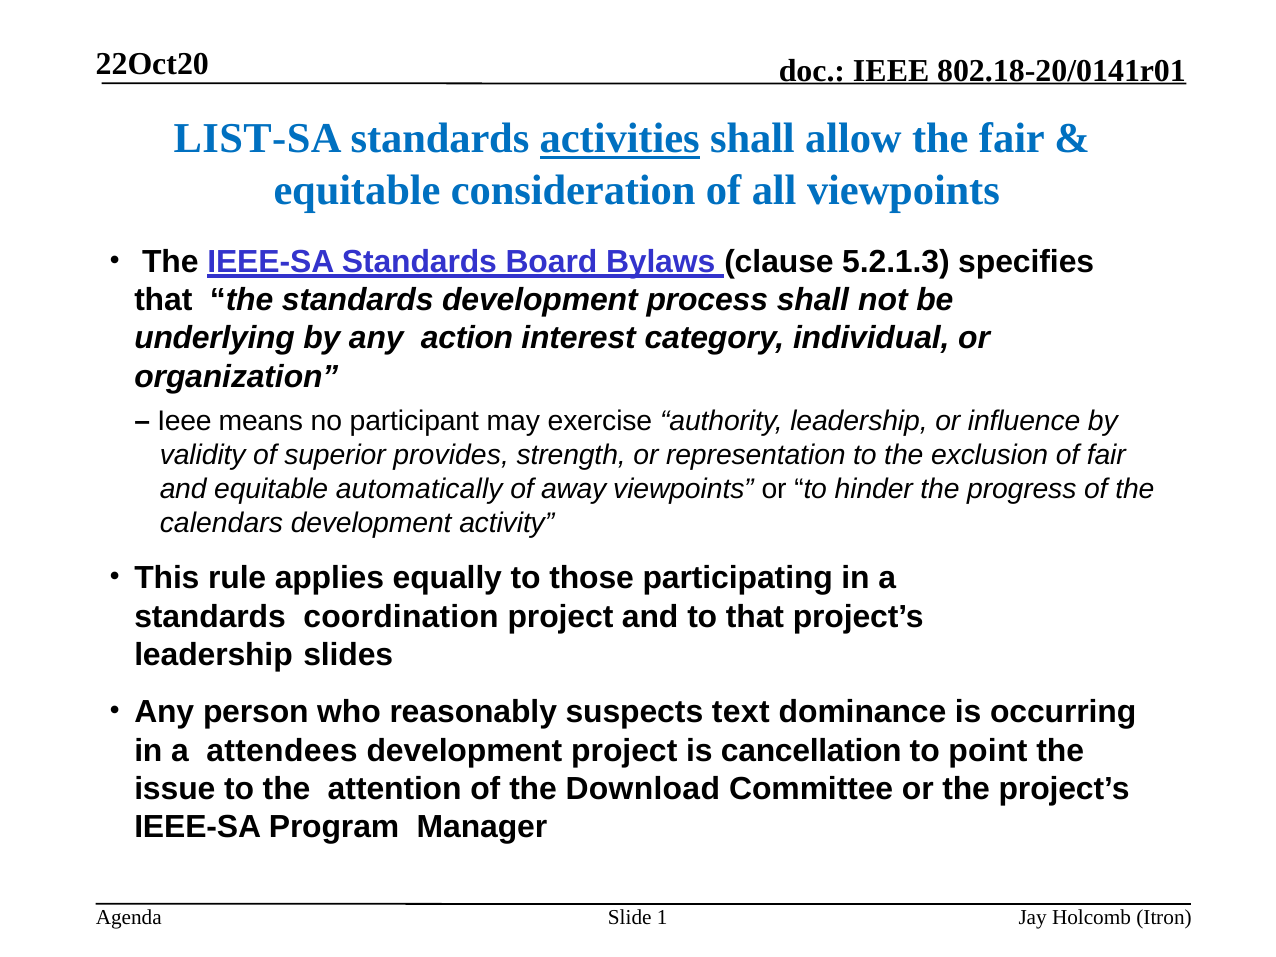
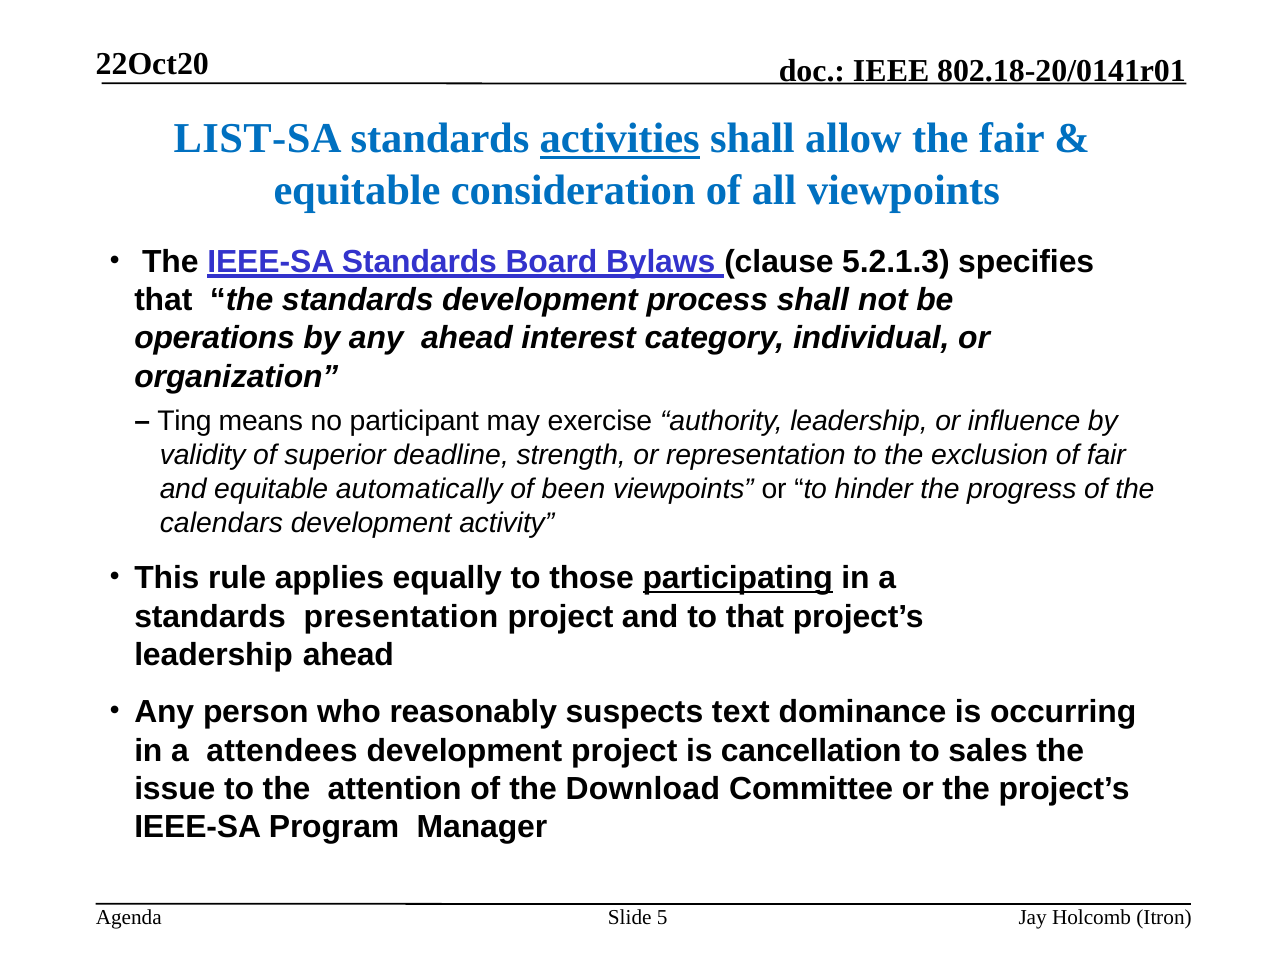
underlying: underlying -> operations (215, 338)
any action: action -> ahead (467, 338)
Ieee: Ieee -> Ting (185, 421)
provides: provides -> deadline (451, 455)
away: away -> been (573, 489)
participating underline: none -> present (738, 578)
coordination: coordination -> presentation (401, 617)
leadership slides: slides -> ahead (348, 655)
point: point -> sales (988, 751)
1: 1 -> 5 (662, 918)
